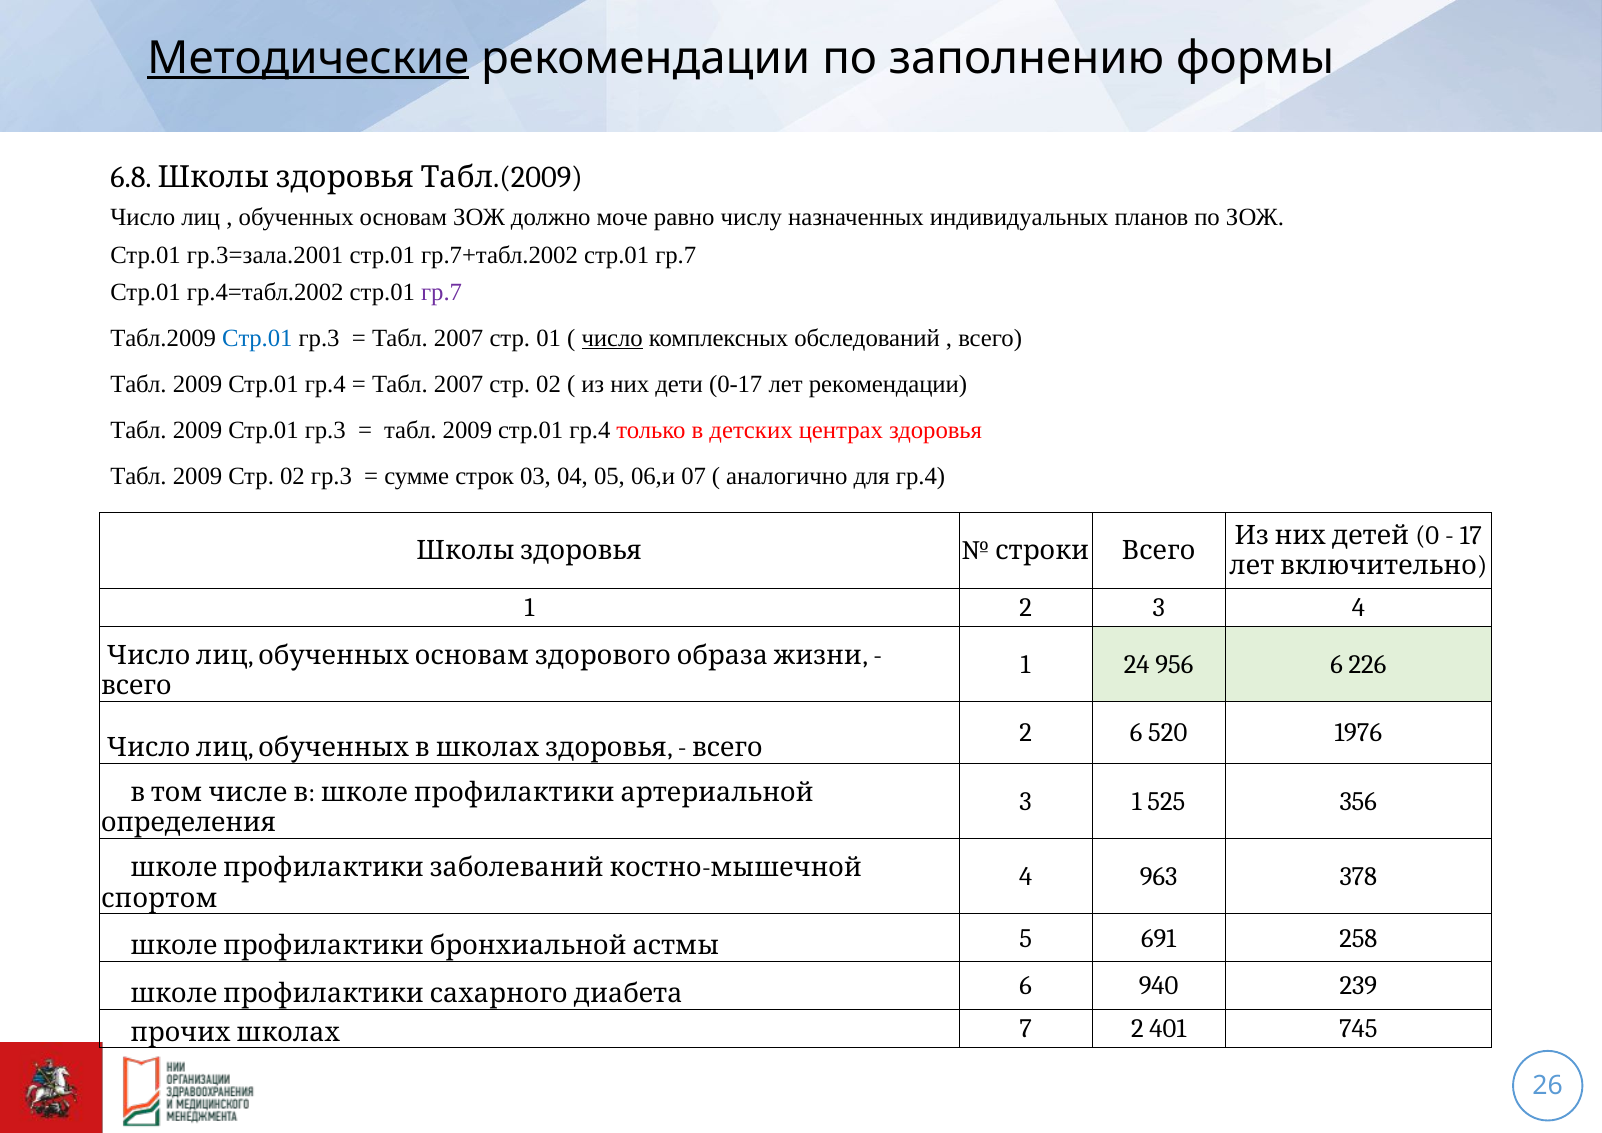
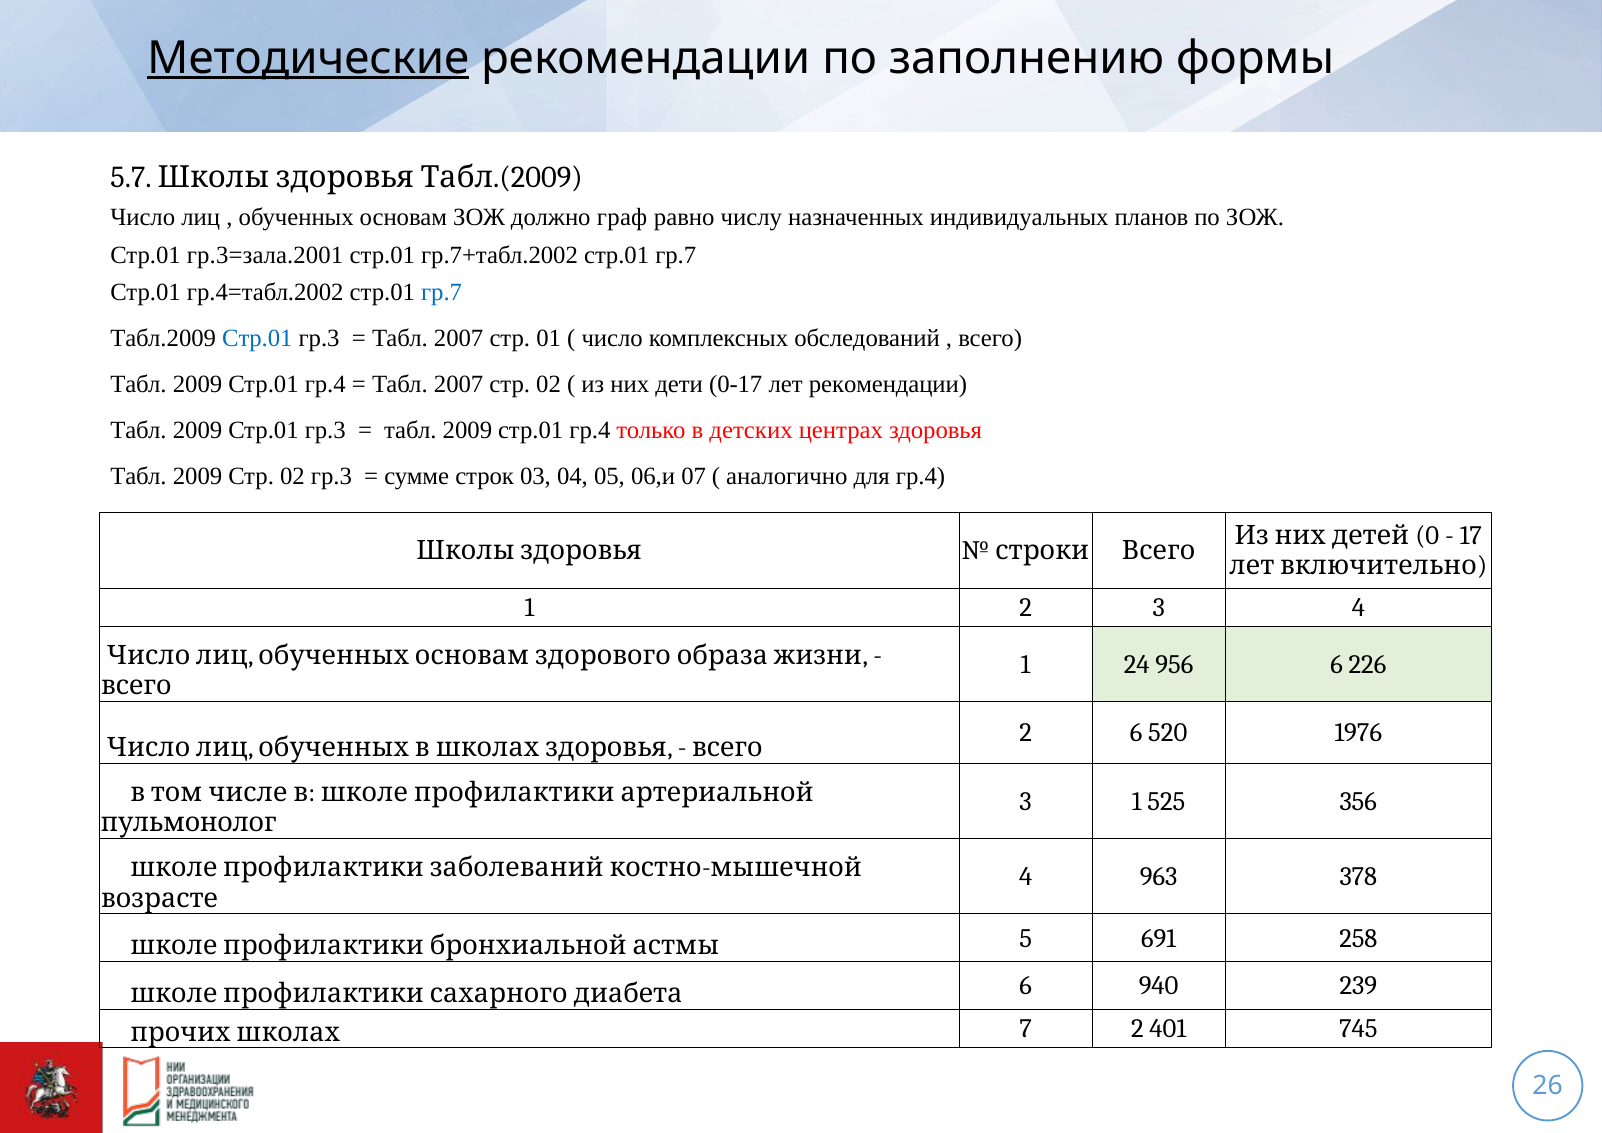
6.8: 6.8 -> 5.7 (131, 178)
моче: моче -> граф (622, 218)
гр.7 colour: purple -> blue (442, 292)
число underline: present -> none (612, 338)
определения: определения -> пульмонолог (189, 823)
спортом: спортом -> возрасте (160, 898)
